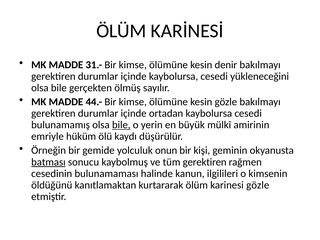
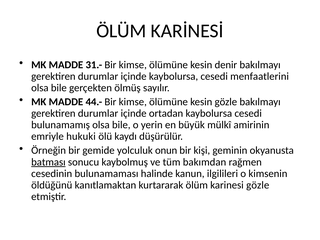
yükleneceğini: yükleneceğini -> menfaatlerini (260, 76)
bile underline: present -> none (121, 125)
hüküm: hüküm -> hukuki (81, 136)
tüm gerektiren: gerektiren -> bakımdan (205, 162)
